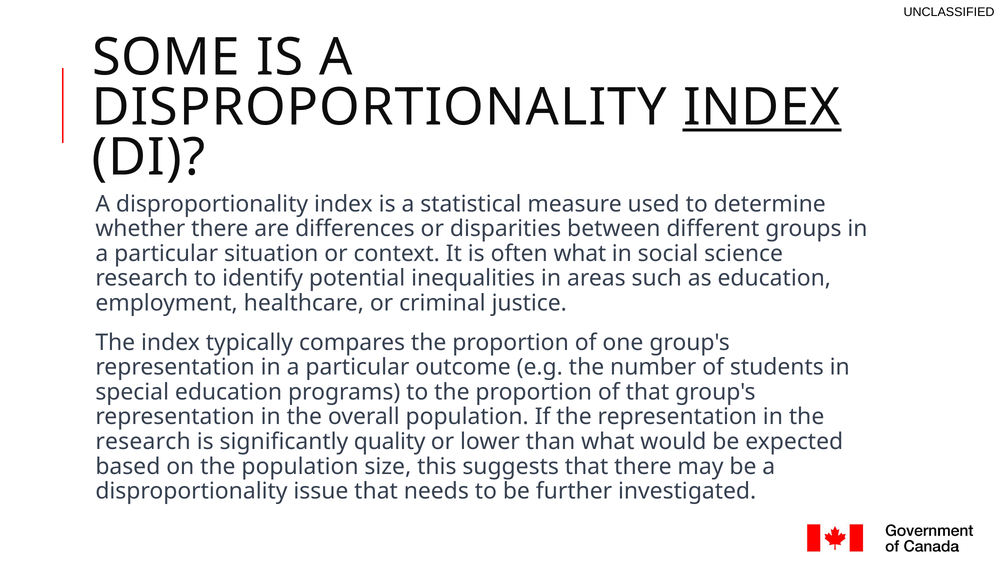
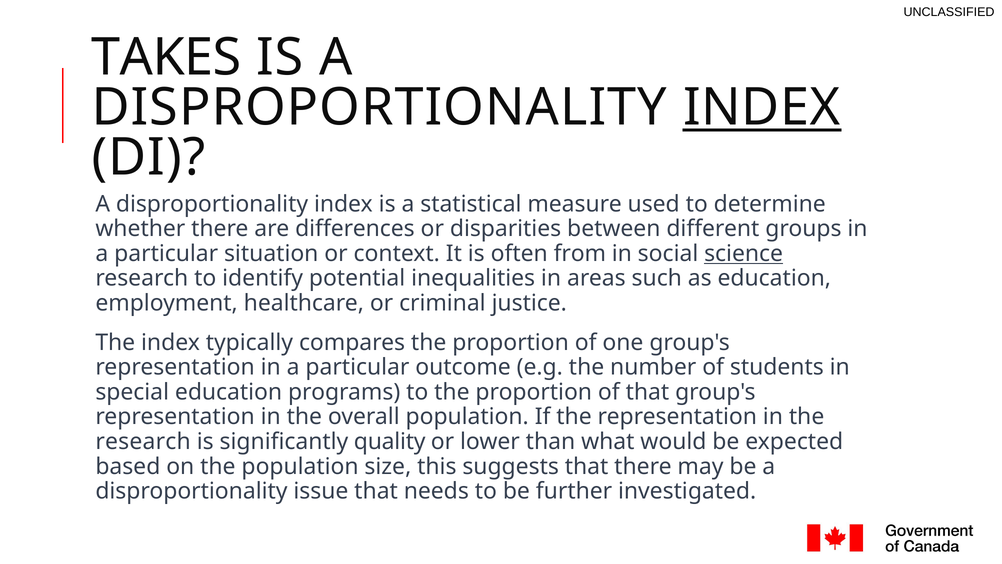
SOME: SOME -> TAKES (166, 57)
often what: what -> from (580, 253)
science underline: none -> present (744, 253)
